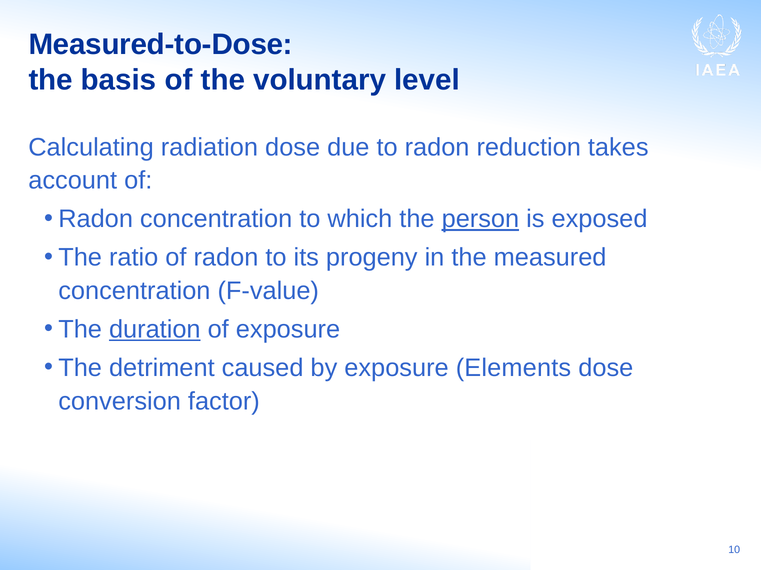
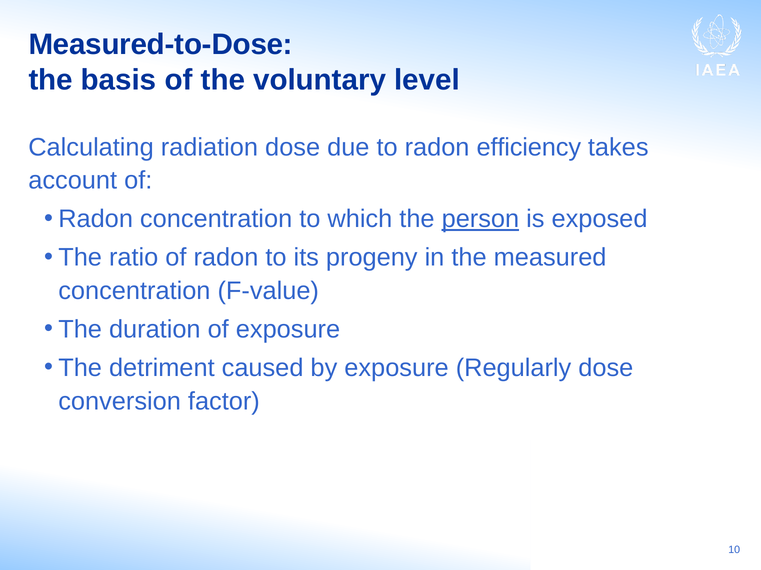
reduction: reduction -> efficiency (529, 147)
duration underline: present -> none (155, 330)
Elements: Elements -> Regularly (514, 368)
